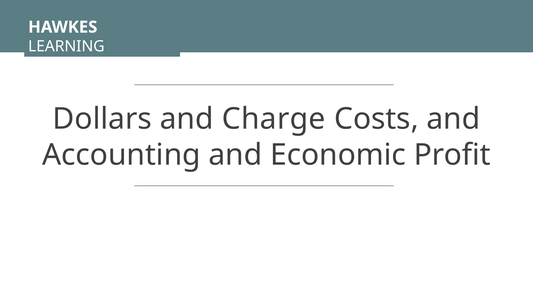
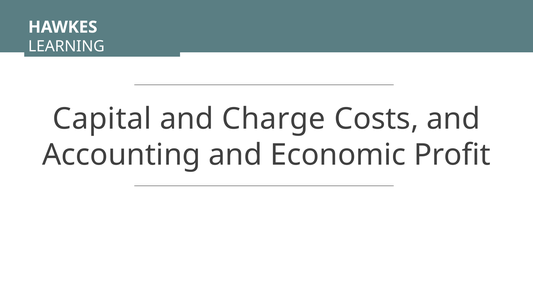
Dollars: Dollars -> Capital (102, 119)
